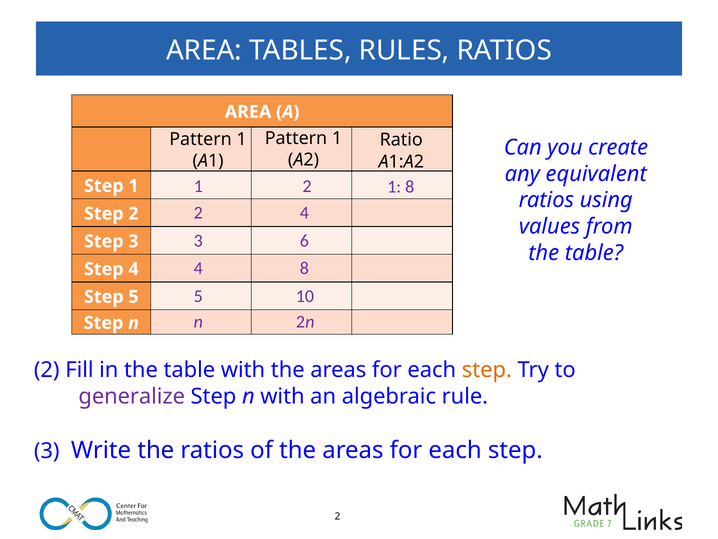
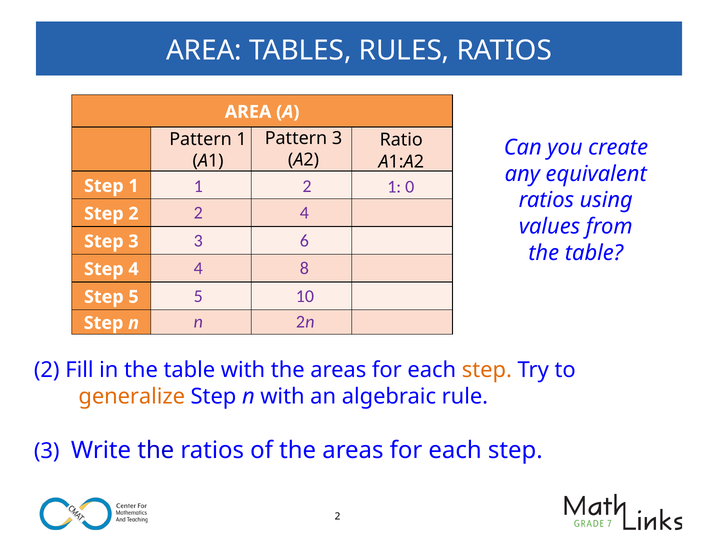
1: 1 -> 3 (337, 138)
1 8: 8 -> 0 (410, 187)
generalize colour: purple -> orange (132, 396)
